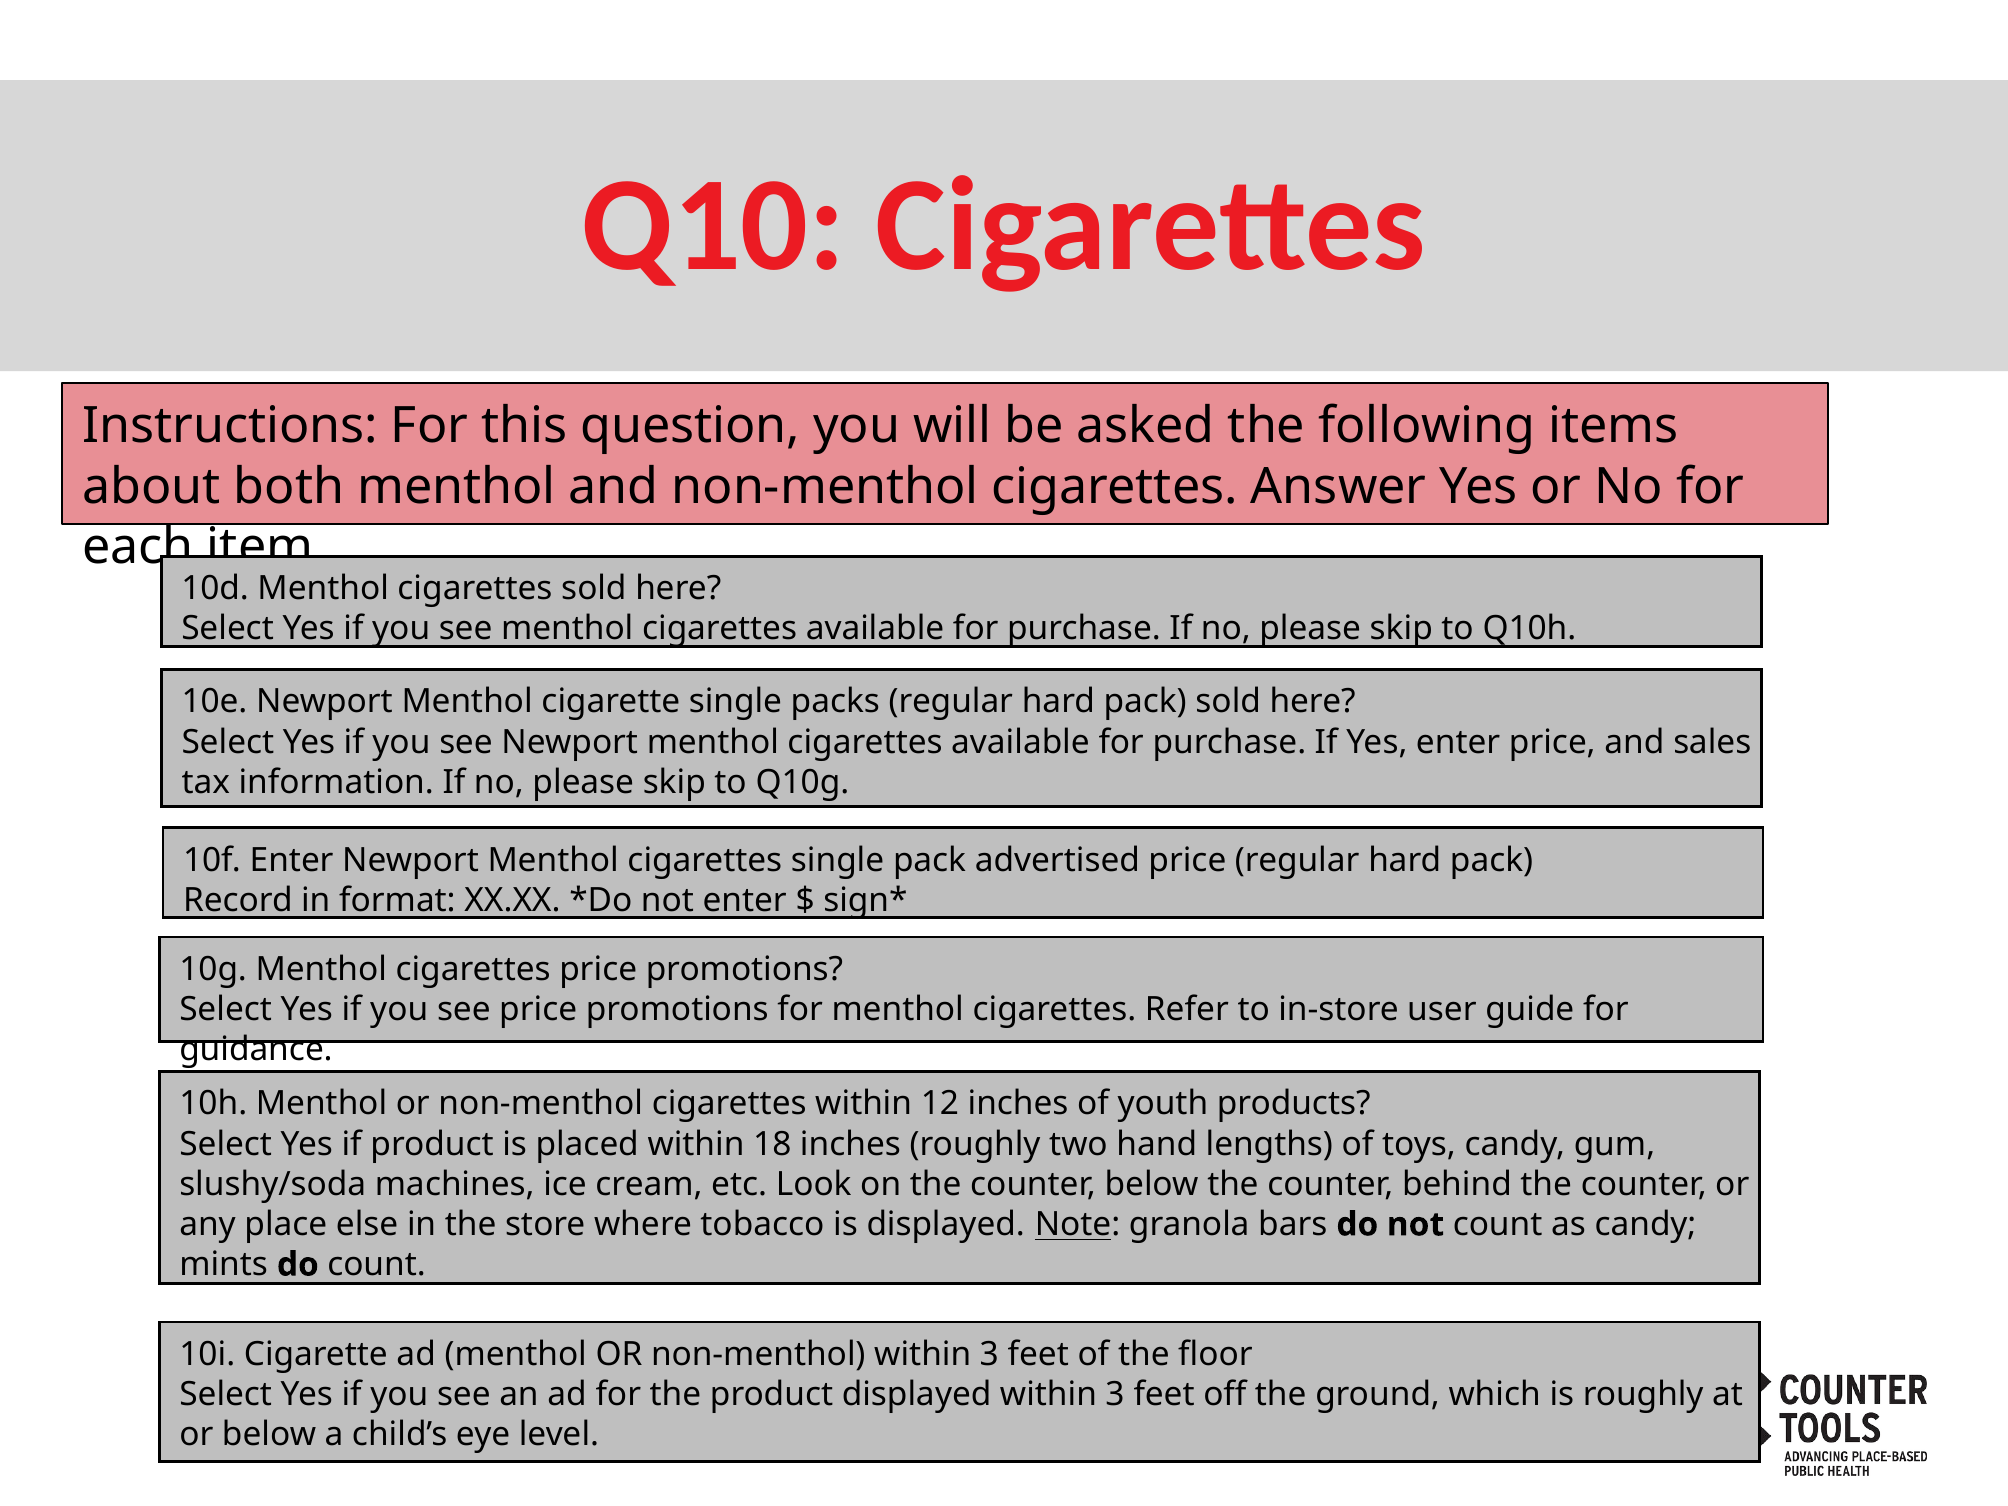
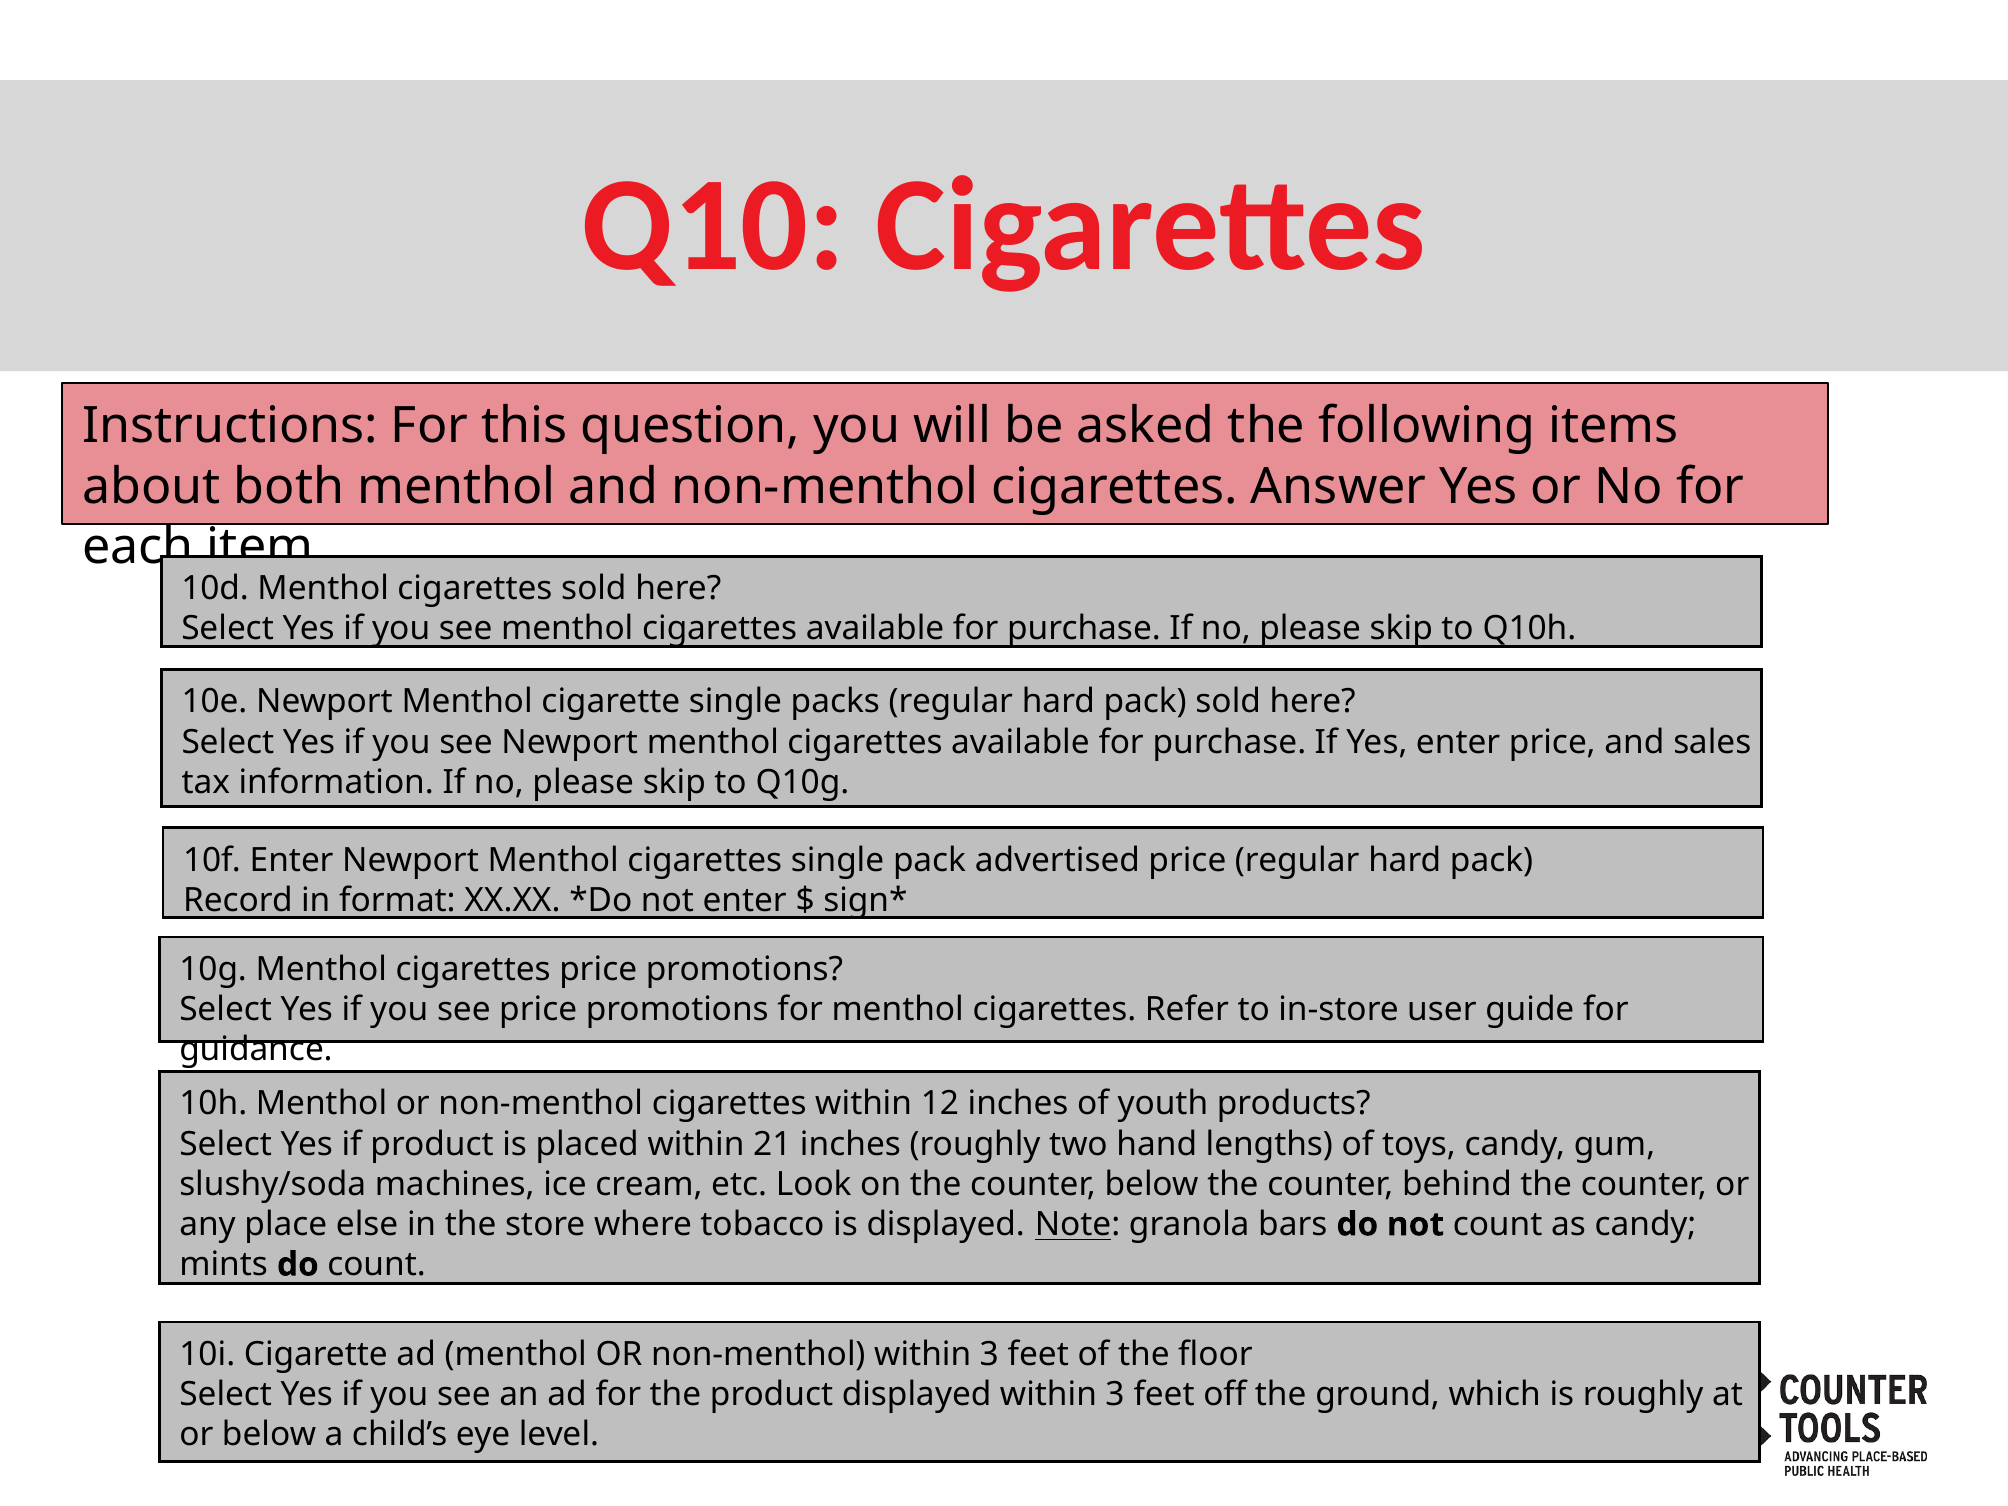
18: 18 -> 21 (772, 1144)
